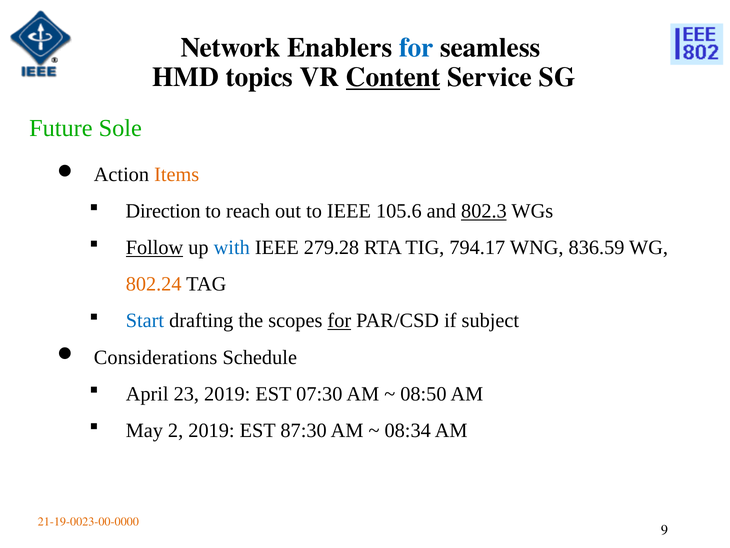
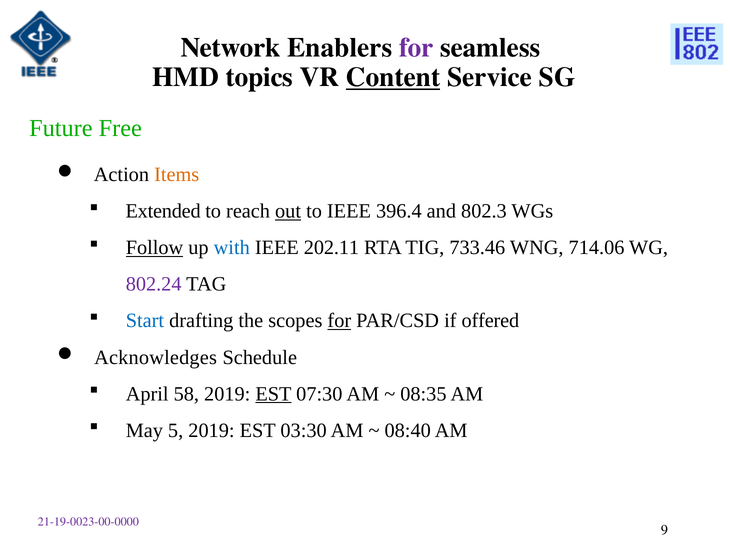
for colour: blue -> purple (416, 48)
Sole: Sole -> Free (120, 128)
Direction: Direction -> Extended (163, 211)
out underline: none -> present (288, 211)
105.6: 105.6 -> 396.4 (399, 211)
802.3 underline: present -> none (484, 211)
279.28: 279.28 -> 202.11 (331, 247)
794.17: 794.17 -> 733.46 (477, 247)
836.59: 836.59 -> 714.06 (597, 247)
802.24 colour: orange -> purple (154, 284)
subject: subject -> offered (490, 320)
Considerations: Considerations -> Acknowledges (156, 357)
23: 23 -> 58 (186, 393)
EST underline: none -> present (273, 393)
08:50: 08:50 -> 08:35 (423, 393)
2: 2 -> 5 (176, 430)
87:30: 87:30 -> 03:30 (304, 430)
08:34: 08:34 -> 08:40 (408, 430)
21-19-0023-00-0000 colour: orange -> purple (88, 521)
